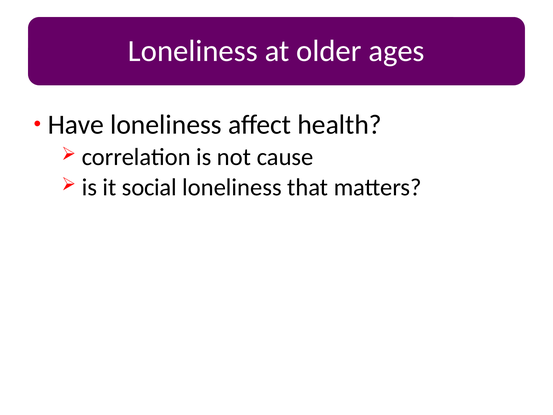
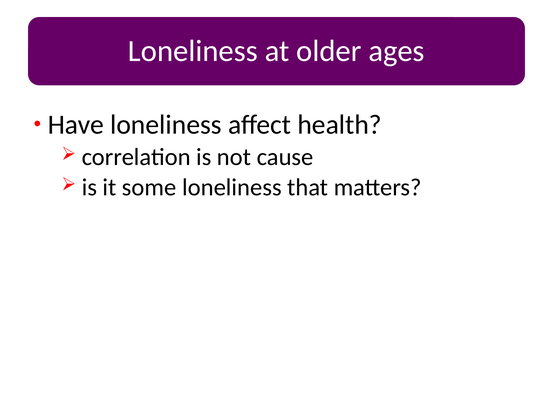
social: social -> some (149, 187)
